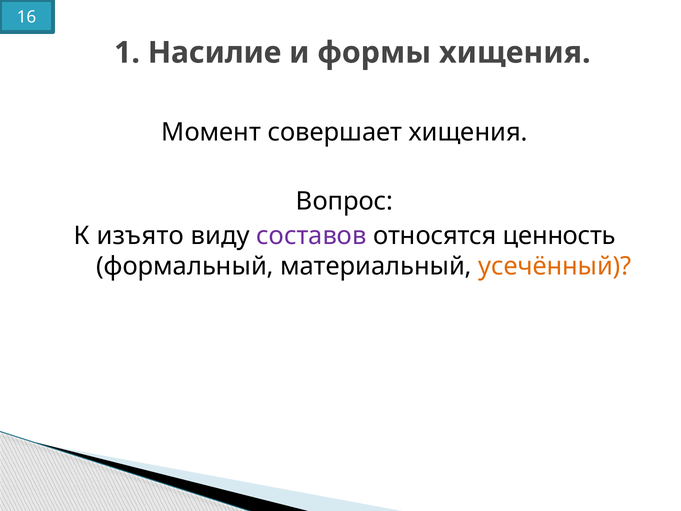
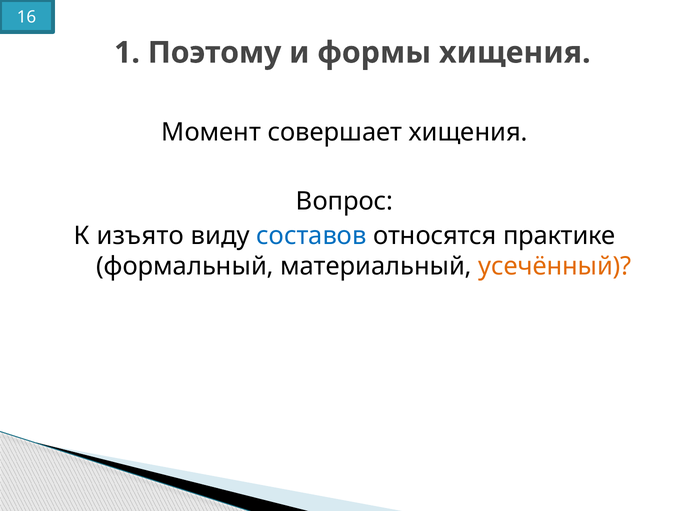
Насилие: Насилие -> Поэтому (215, 53)
составов colour: purple -> blue (311, 236)
ценность: ценность -> практике (559, 236)
